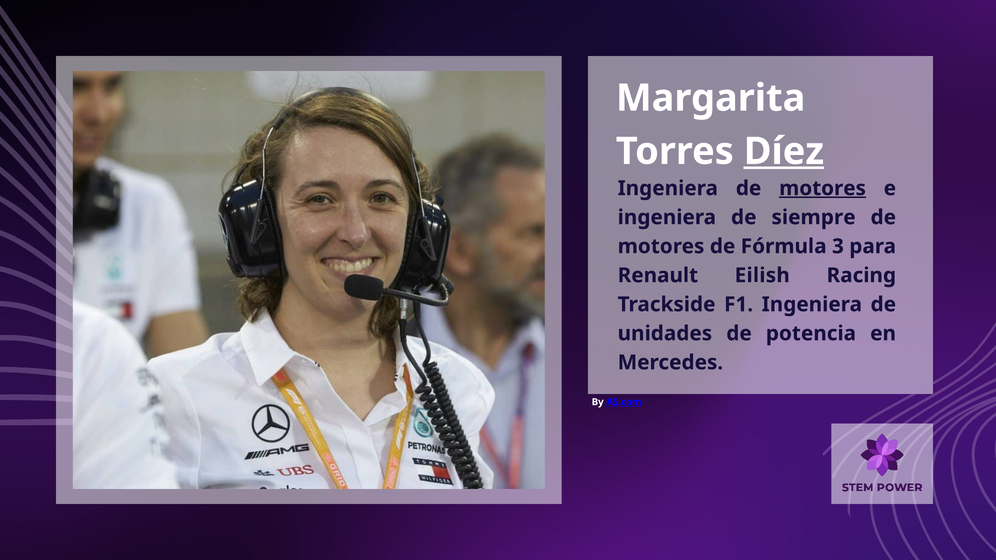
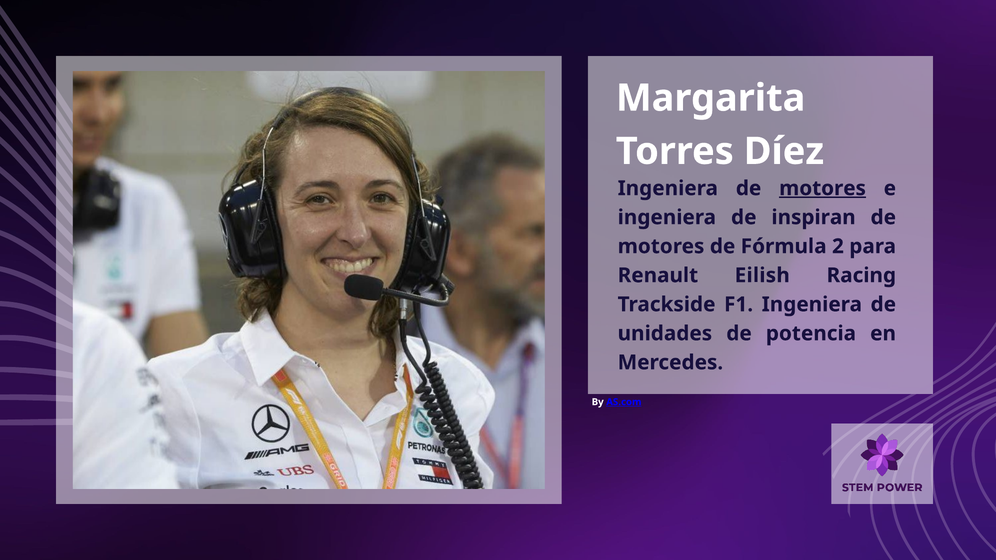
Díez underline: present -> none (784, 151)
siempre: siempre -> inspiran (814, 217)
3: 3 -> 2 (838, 246)
